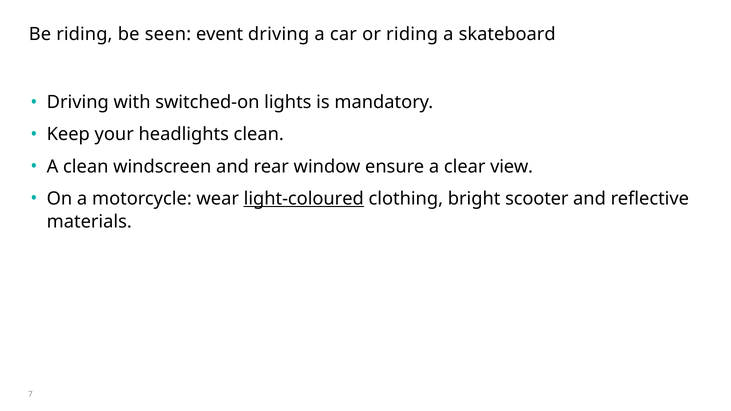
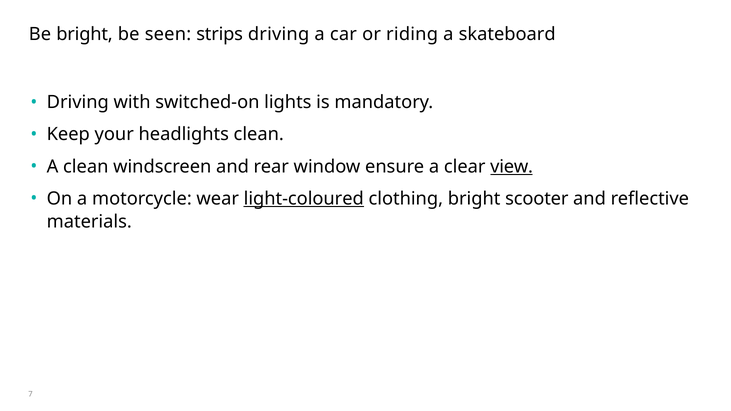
Be riding: riding -> bright (85, 34)
event: event -> strips (220, 34)
view underline: none -> present (512, 167)
